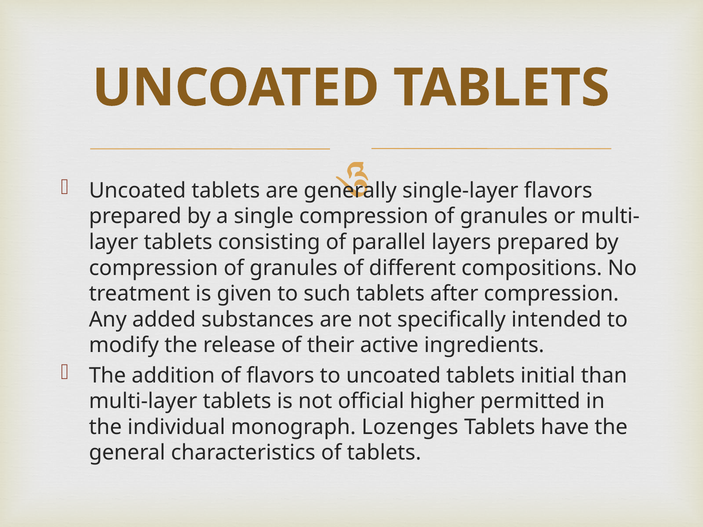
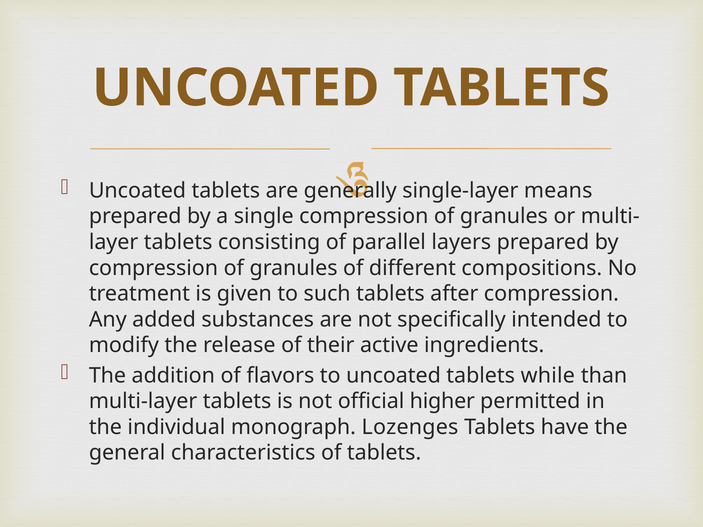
single-layer flavors: flavors -> means (558, 191)
initial: initial -> while (548, 376)
